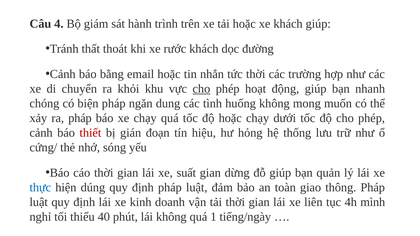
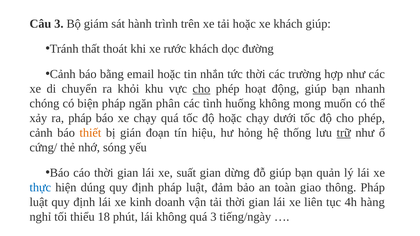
Câu 4: 4 -> 3 (59, 24)
dung: dung -> phân (168, 104)
thiết colour: red -> orange (90, 133)
trữ underline: none -> present (344, 133)
mình: mình -> hàng (373, 202)
40: 40 -> 18 (104, 217)
quá 1: 1 -> 3 (213, 217)
